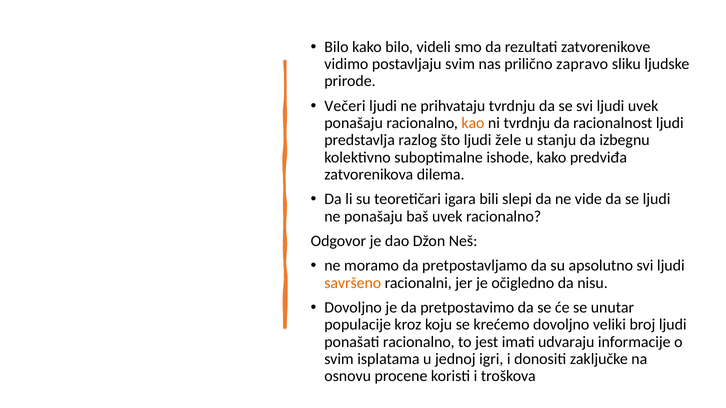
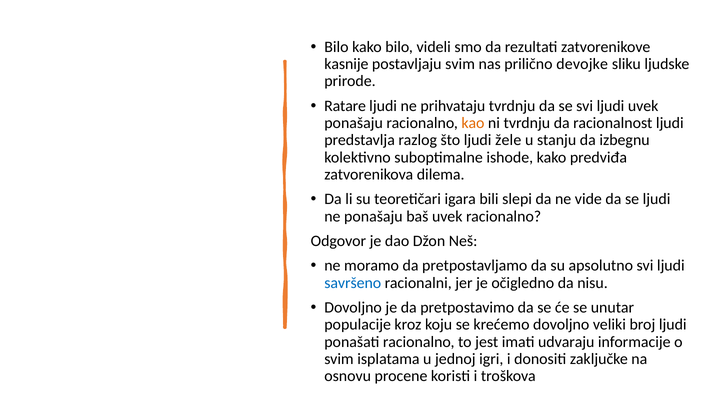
vidimo: vidimo -> kasnije (346, 64)
zapravo: zapravo -> devojke (582, 64)
Večeri: Večeri -> Ratare (345, 106)
savršeno colour: orange -> blue (353, 283)
